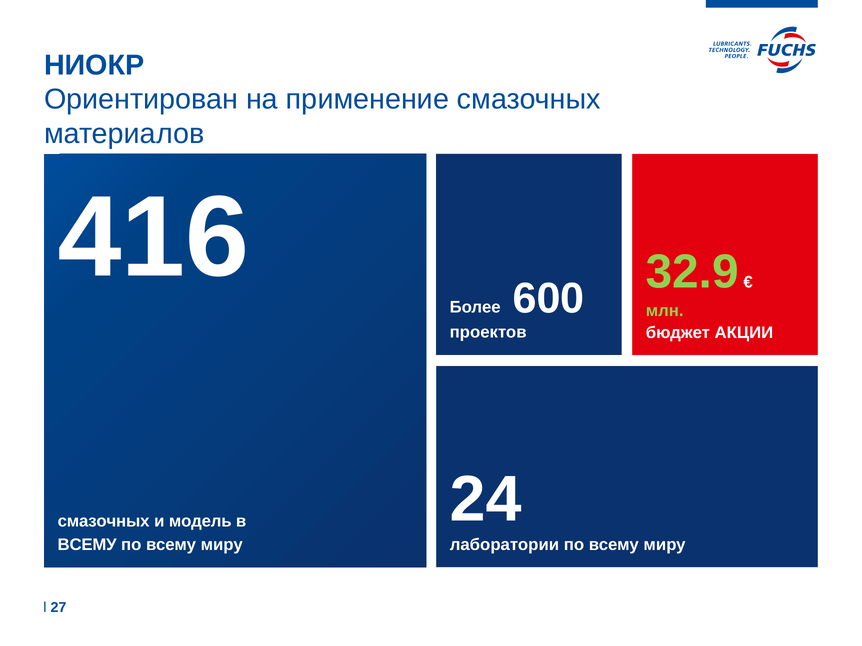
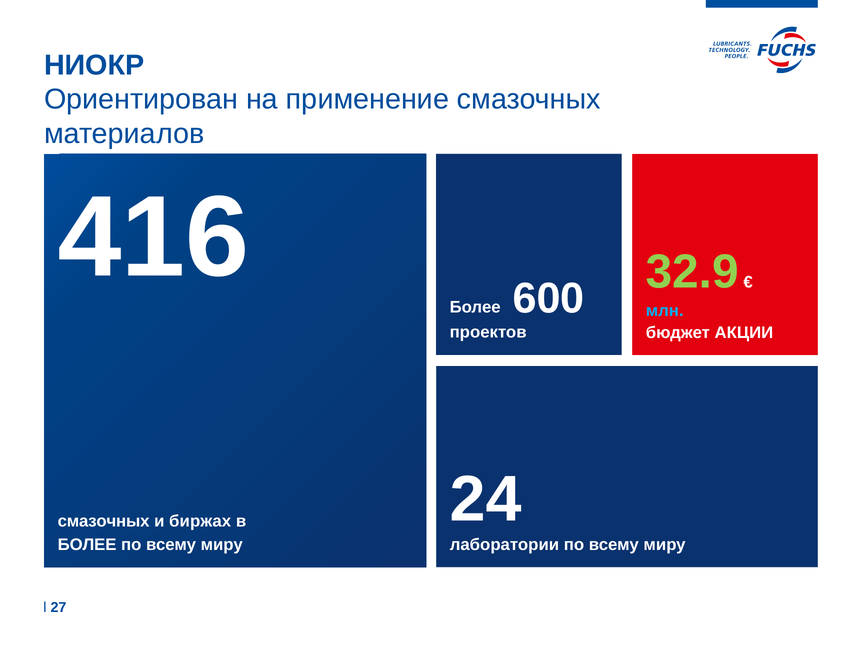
млн colour: light green -> light blue (665, 311)
модель: модель -> биржах (200, 522)
ВСЕМУ: ВСЕМУ -> БОЛЕЕ (87, 545)
